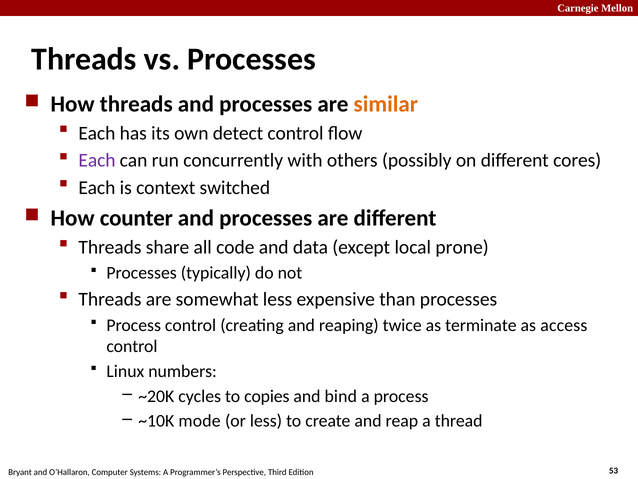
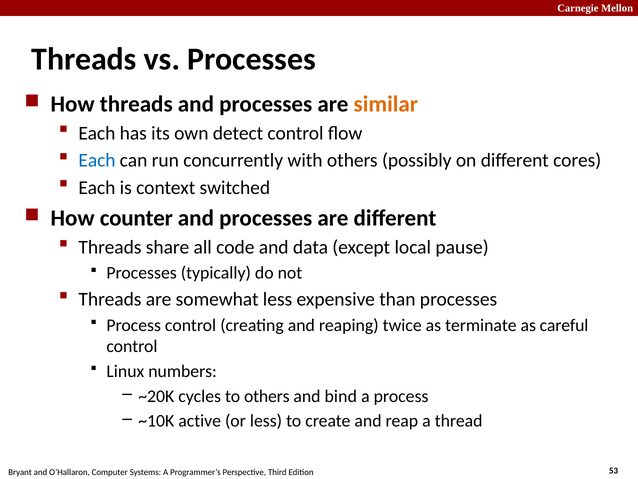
Each colour: purple -> blue (97, 160)
prone: prone -> pause (462, 247)
access: access -> careful (564, 325)
to copies: copies -> others (267, 396)
mode: mode -> active (200, 421)
